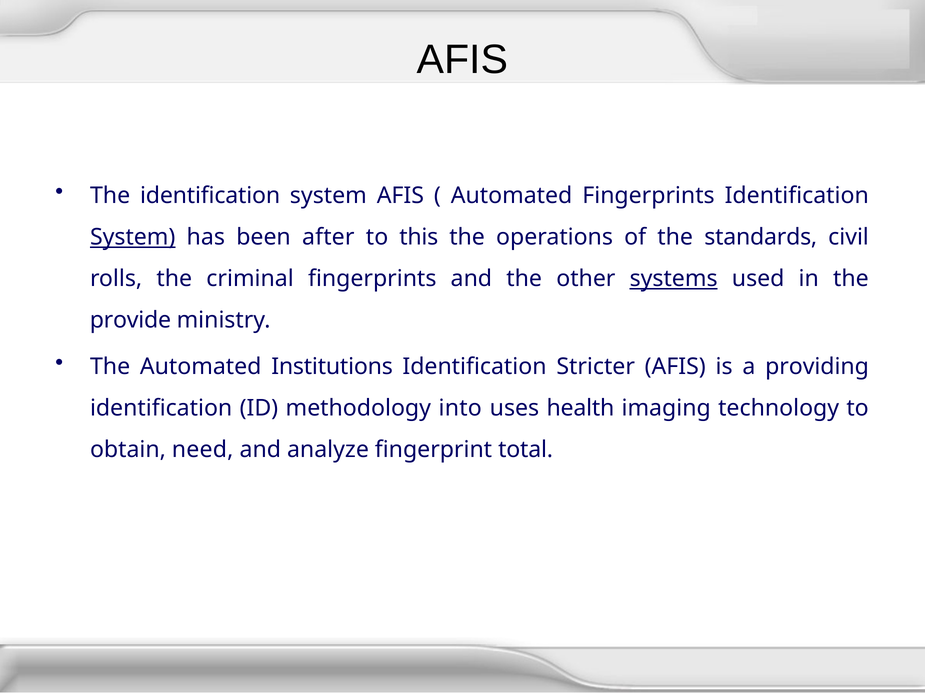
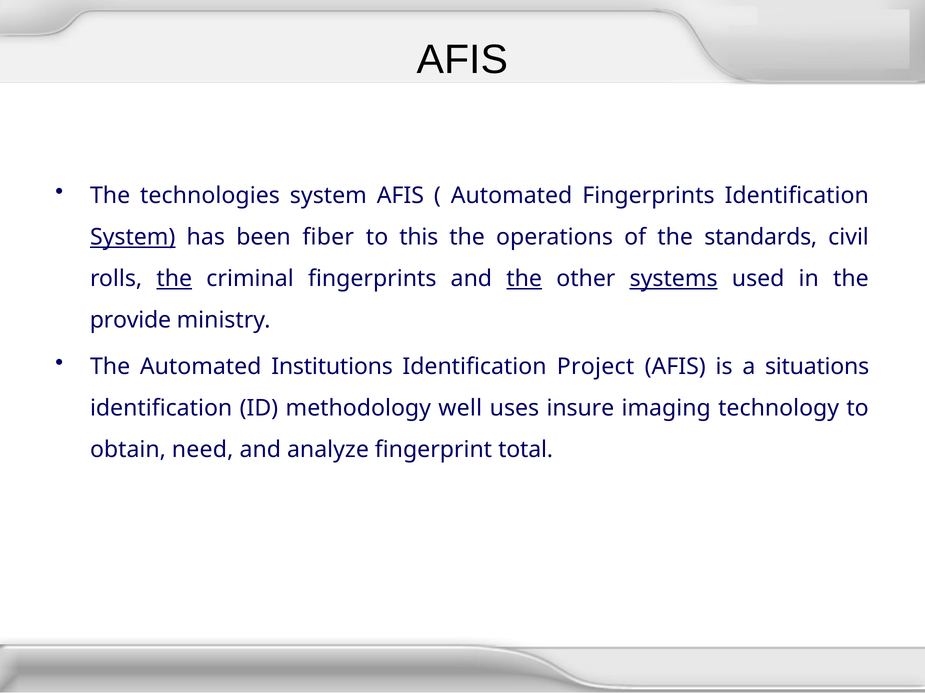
The identification: identification -> technologies (210, 196)
after: after -> fiber (328, 237)
the underline: none -> present (174, 279)
the underline: none -> present (524, 279)
Stricter: Stricter -> Project (596, 367)
providing: providing -> situations (817, 367)
into: into -> well (460, 409)
health: health -> insure (580, 409)
